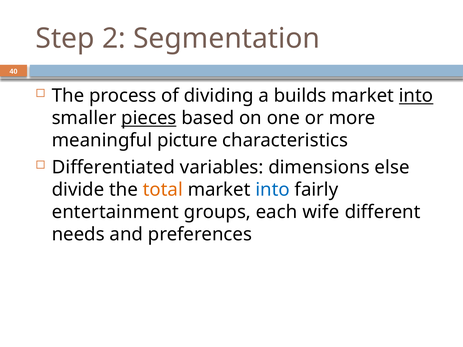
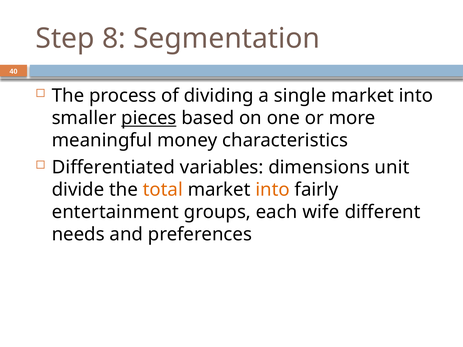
2: 2 -> 8 (114, 39)
builds: builds -> single (300, 96)
into underline: present -> none (416, 96)
picture: picture -> money (187, 141)
else: else -> unit (392, 167)
into colour: blue -> orange (273, 190)
